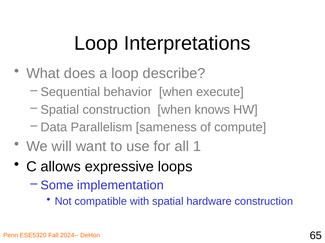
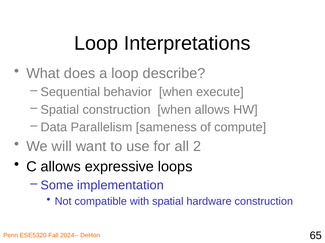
when knows: knows -> allows (212, 110)
1: 1 -> 2 (197, 147)
